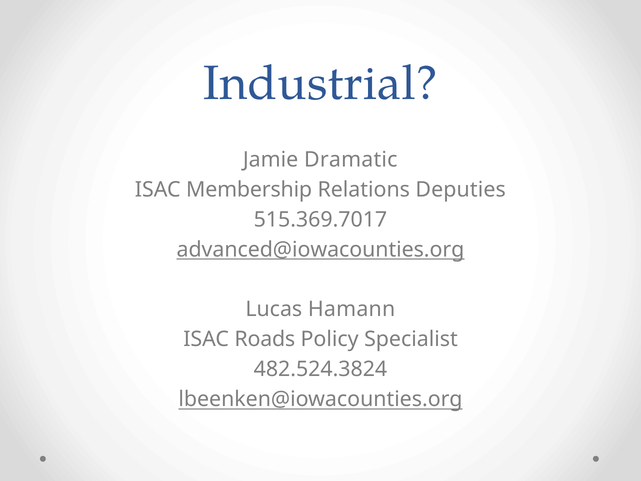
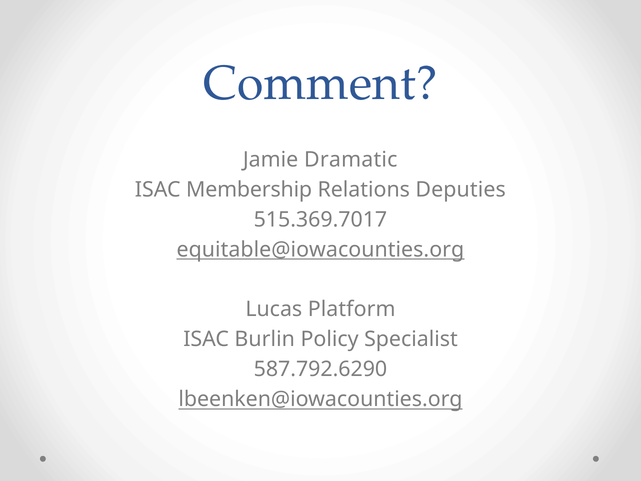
Industrial: Industrial -> Comment (320, 83)
advanced@iowacounties.org: advanced@iowacounties.org -> equitable@iowacounties.org (320, 249)
Hamann: Hamann -> Platform (352, 309)
Roads: Roads -> Burlin (265, 339)
482.524.3824: 482.524.3824 -> 587.792.6290 (320, 369)
